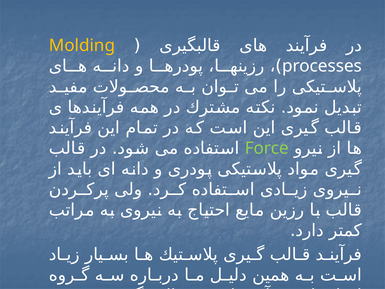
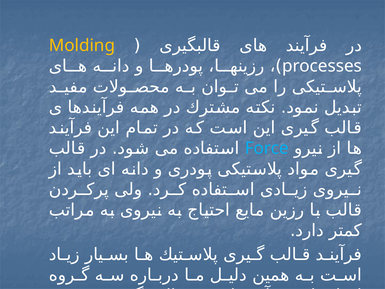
Force colour: light green -> light blue (267, 148)
